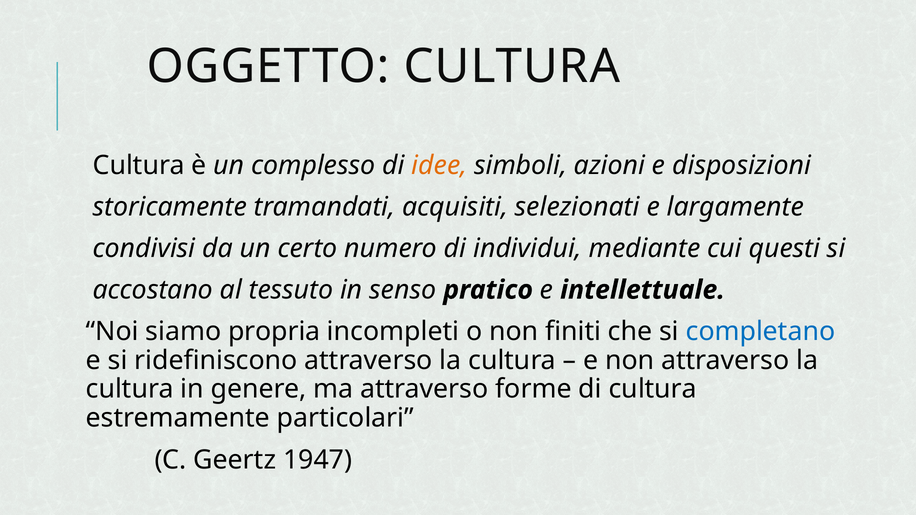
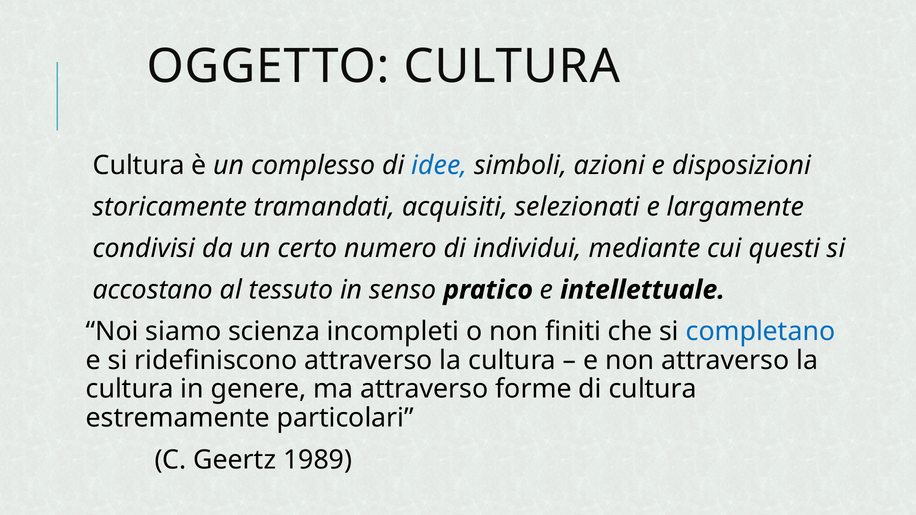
idee colour: orange -> blue (439, 165)
propria: propria -> scienza (274, 332)
1947: 1947 -> 1989 (318, 460)
